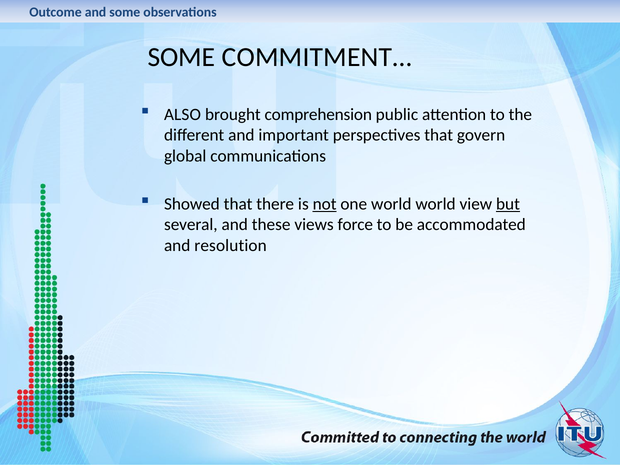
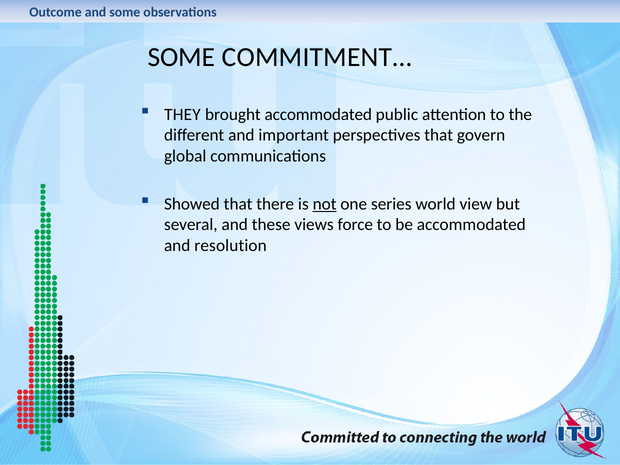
ALSO: ALSO -> THEY (182, 115)
brought comprehension: comprehension -> accommodated (318, 115)
one world: world -> series (391, 204)
but underline: present -> none (508, 204)
